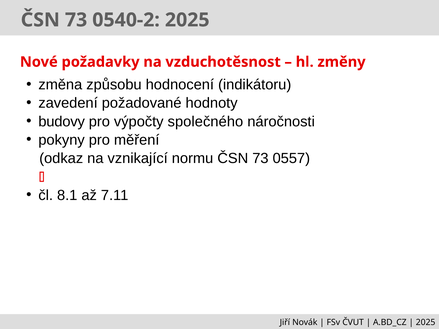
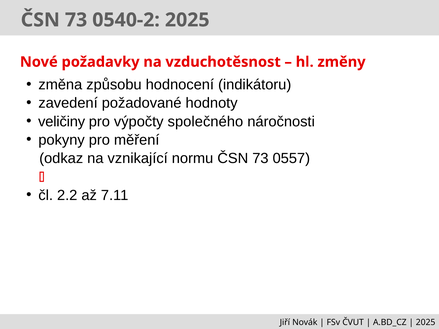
budovy: budovy -> veličiny (62, 122)
8.1: 8.1 -> 2.2 (67, 195)
